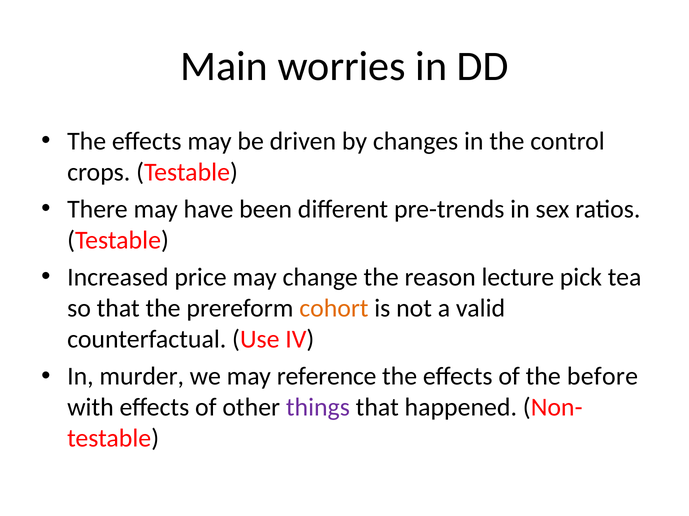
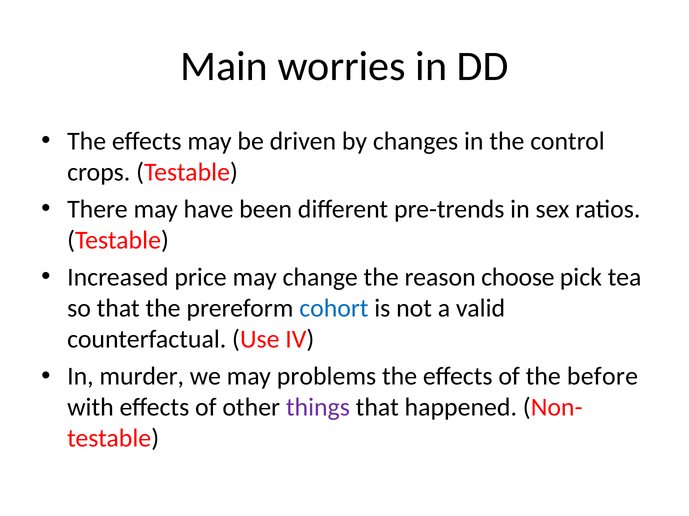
lecture: lecture -> choose (518, 278)
cohort colour: orange -> blue (334, 309)
reference: reference -> problems (326, 377)
